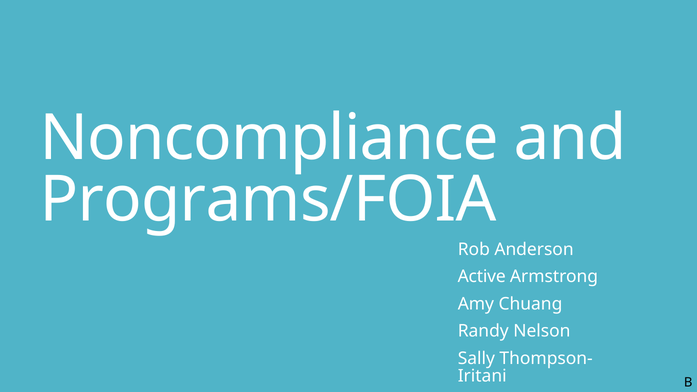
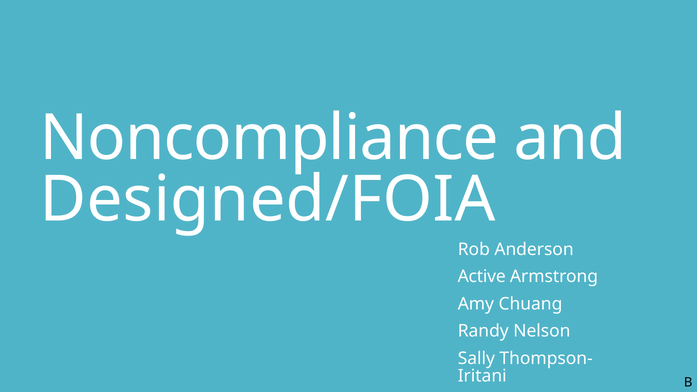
Programs/FOIA: Programs/FOIA -> Designed/FOIA (268, 200)
